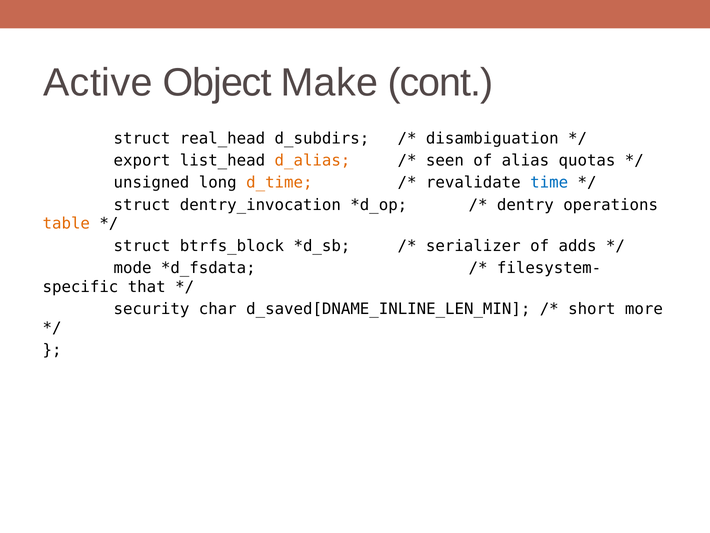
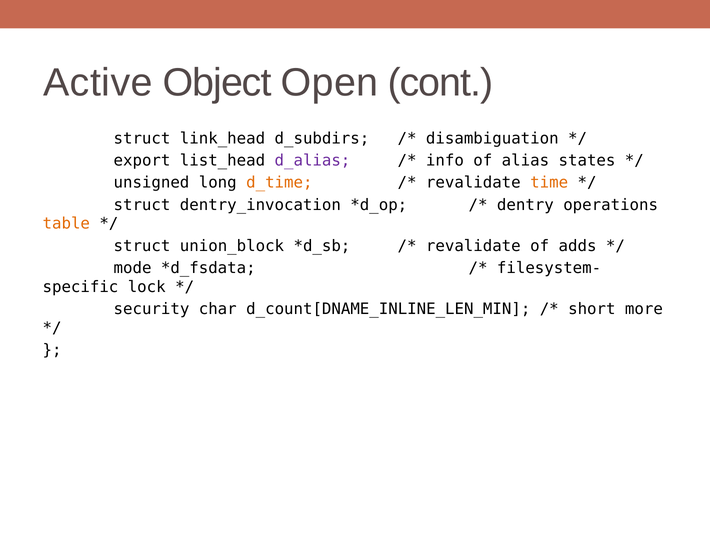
Make: Make -> Open (329, 83)
real_head: real_head -> link_head (223, 138)
d_alias colour: orange -> purple (312, 160)
seen: seen -> info (445, 160)
quotas: quotas -> states (587, 160)
time colour: blue -> orange (549, 183)
btrfs_block: btrfs_block -> union_block (232, 246)
serializer: serializer -> revalidate (473, 246)
that: that -> lock (147, 287)
d_saved[DNAME_INLINE_LEN_MIN: d_saved[DNAME_INLINE_LEN_MIN -> d_count[DNAME_INLINE_LEN_MIN (388, 309)
